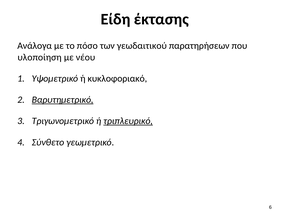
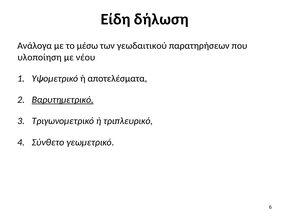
έκτασης: έκτασης -> δήλωση (161, 19)
πόσο: πόσο -> μέσω (87, 46)
κυκλοφοριακό: κυκλοφοριακό -> αποτελέσματα (117, 78)
τριπλευρικό underline: present -> none (128, 121)
